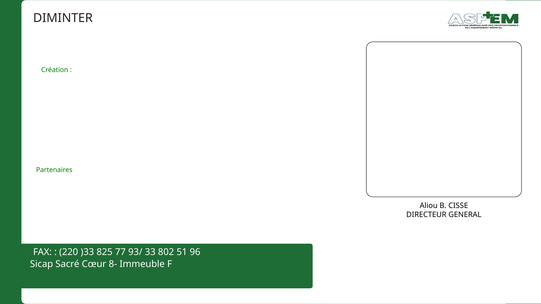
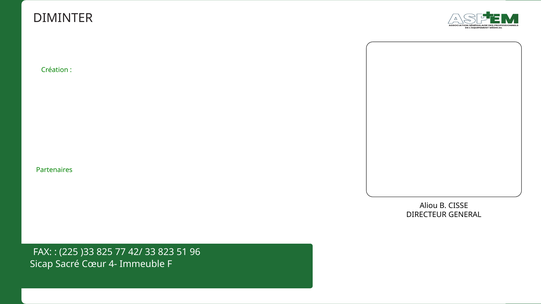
220: 220 -> 225 (69, 252)
93/: 93/ -> 42/ (135, 252)
802: 802 -> 823 (166, 252)
8-: 8- -> 4- (113, 264)
